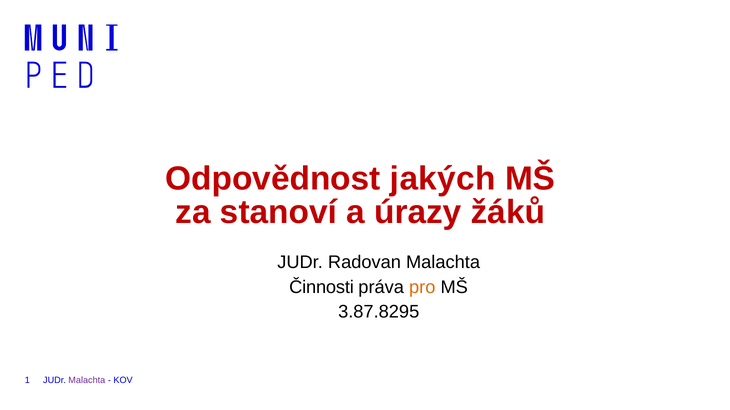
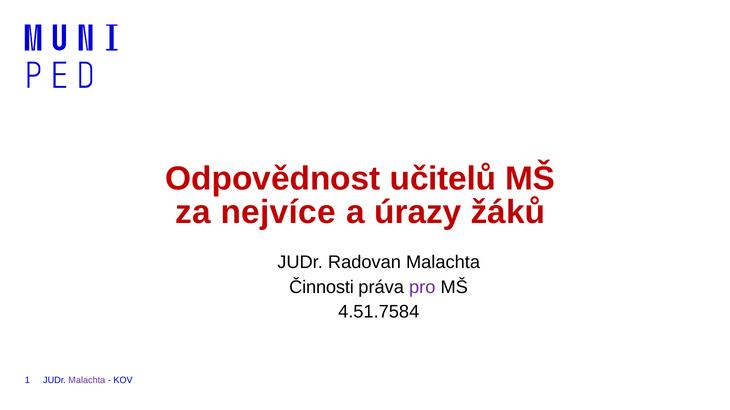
jakých: jakých -> učitelů (443, 179)
stanoví: stanoví -> nejvíce (278, 213)
pro colour: orange -> purple (422, 287)
3.87.8295: 3.87.8295 -> 4.51.7584 (379, 312)
